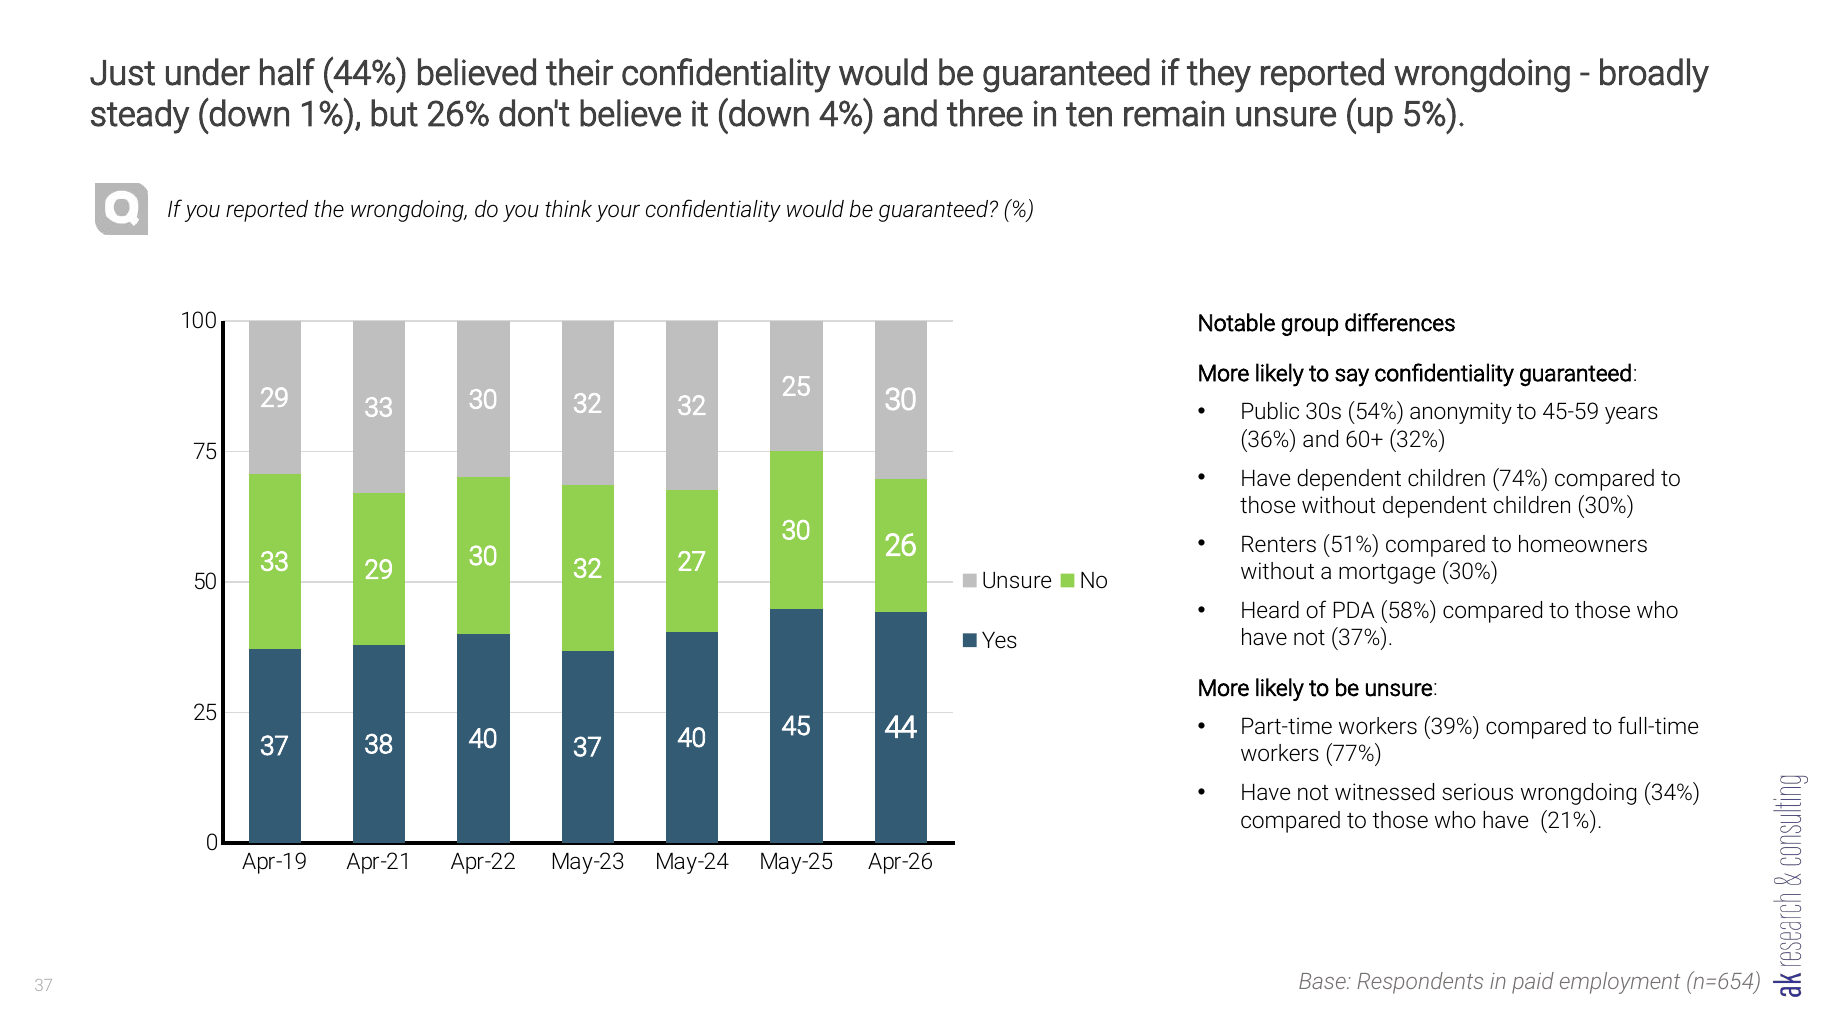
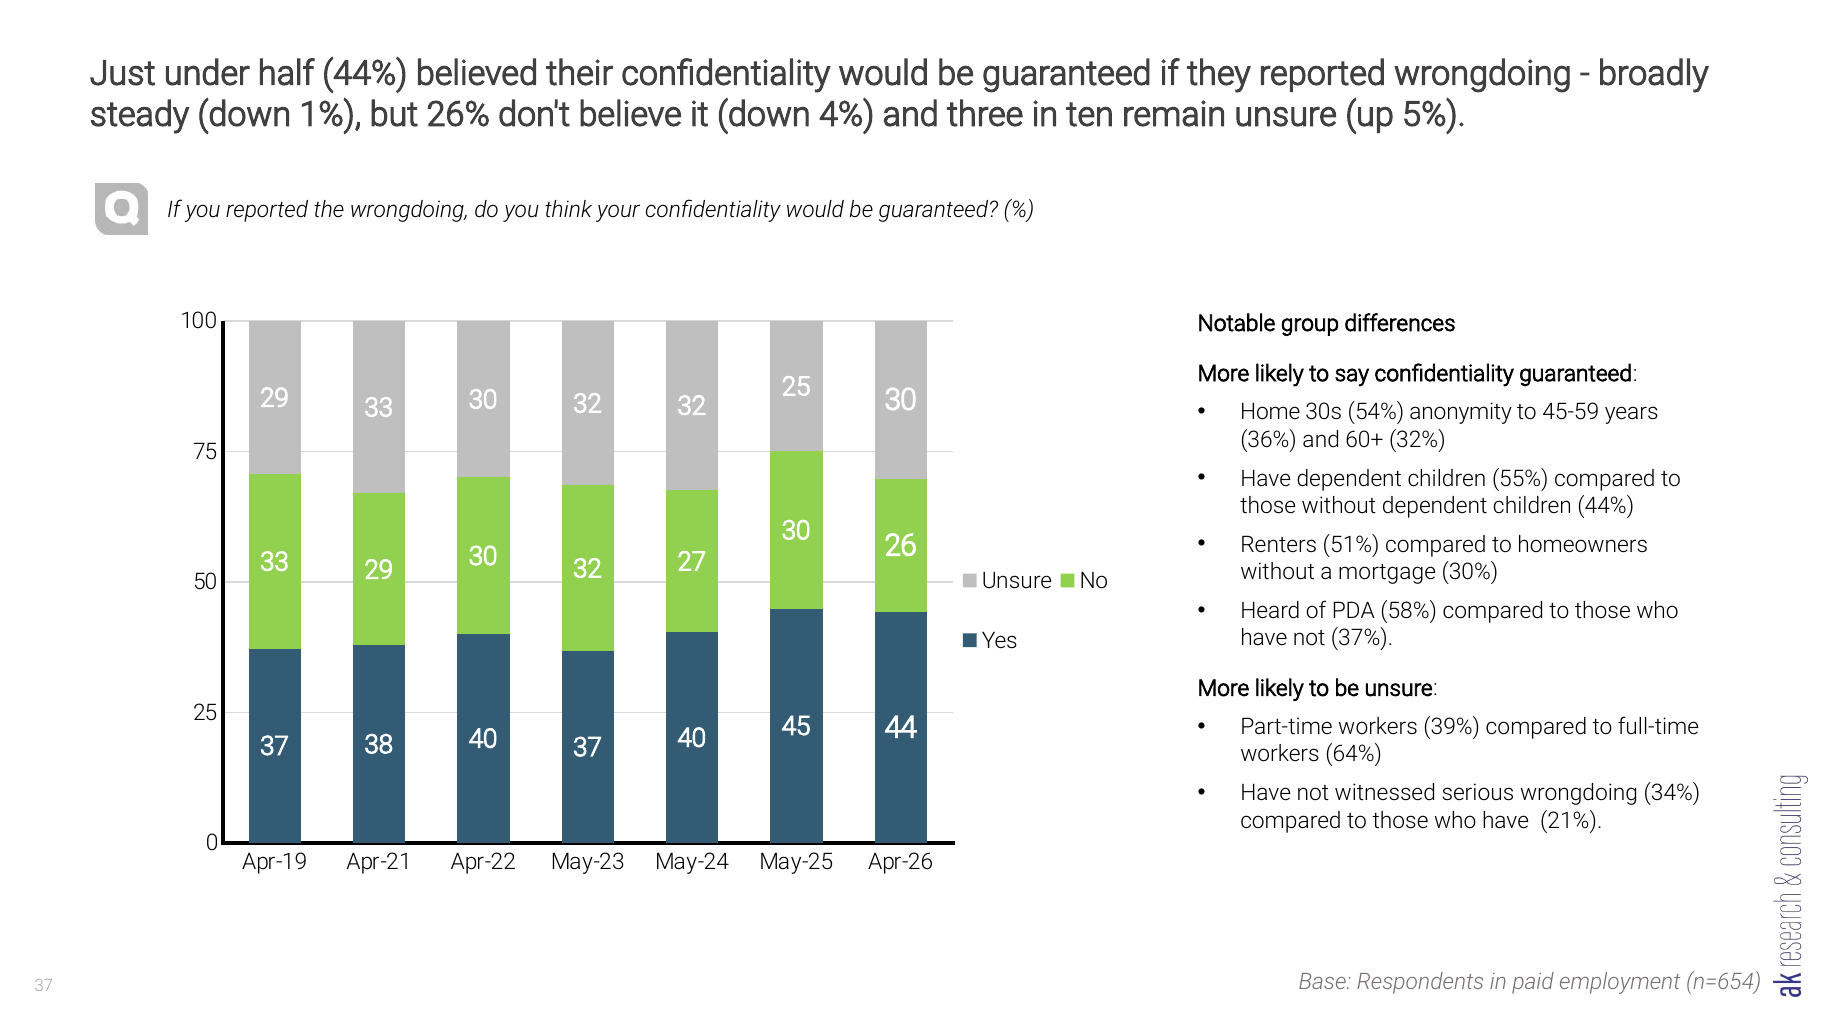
Public: Public -> Home (1270, 412)
74%: 74% -> 55% (1520, 478)
children 30%: 30% -> 44% (1606, 506)
77%: 77% -> 64% (1354, 754)
